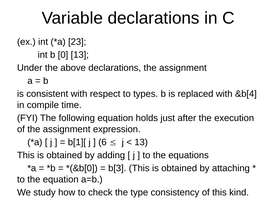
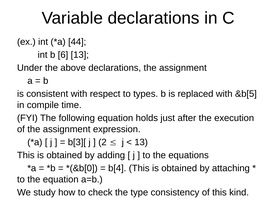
23: 23 -> 44 (77, 42)
0: 0 -> 6 (63, 55)
&b[4: &b[4 -> &b[5 (246, 94)
b[1][: b[1][ -> b[3][ (77, 142)
6: 6 -> 2 (102, 142)
b[3: b[3 -> b[4 (117, 168)
